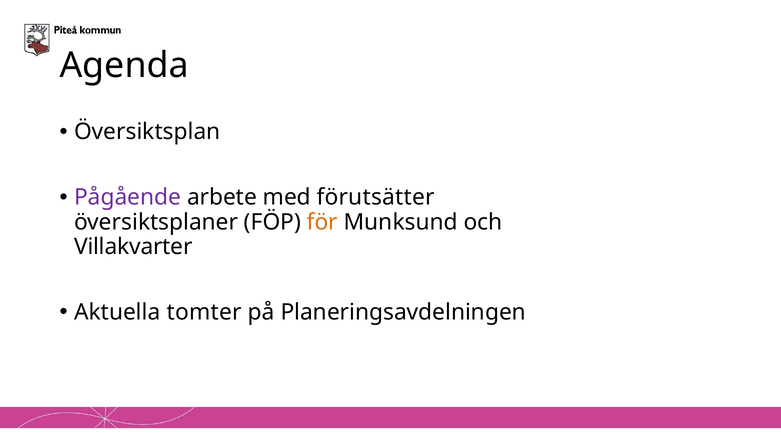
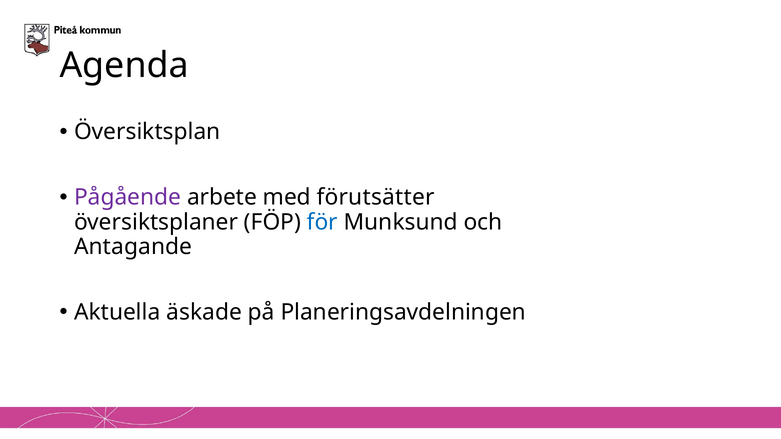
för colour: orange -> blue (322, 222)
Villakvarter: Villakvarter -> Antagande (133, 247)
tomter: tomter -> äskade (204, 312)
